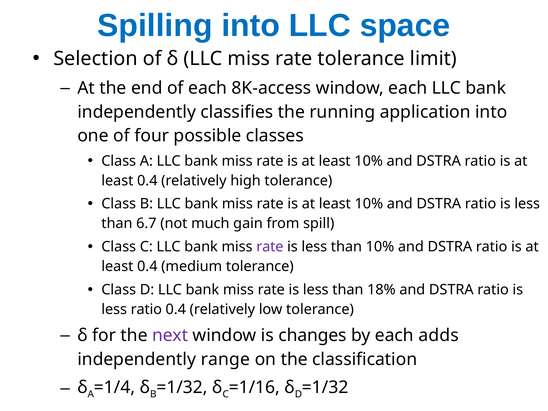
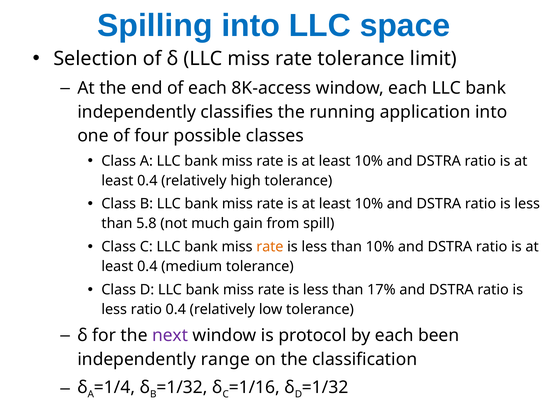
6.7: 6.7 -> 5.8 (146, 224)
rate colour: purple -> orange (270, 247)
18%: 18% -> 17% (381, 290)
changes: changes -> protocol (312, 336)
adds: adds -> been (439, 336)
